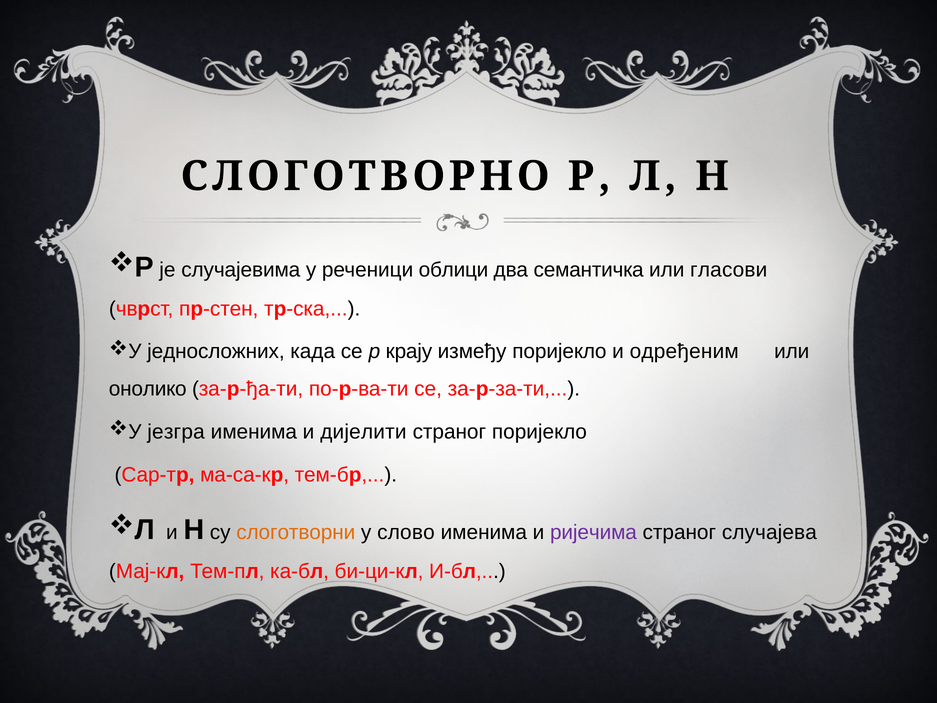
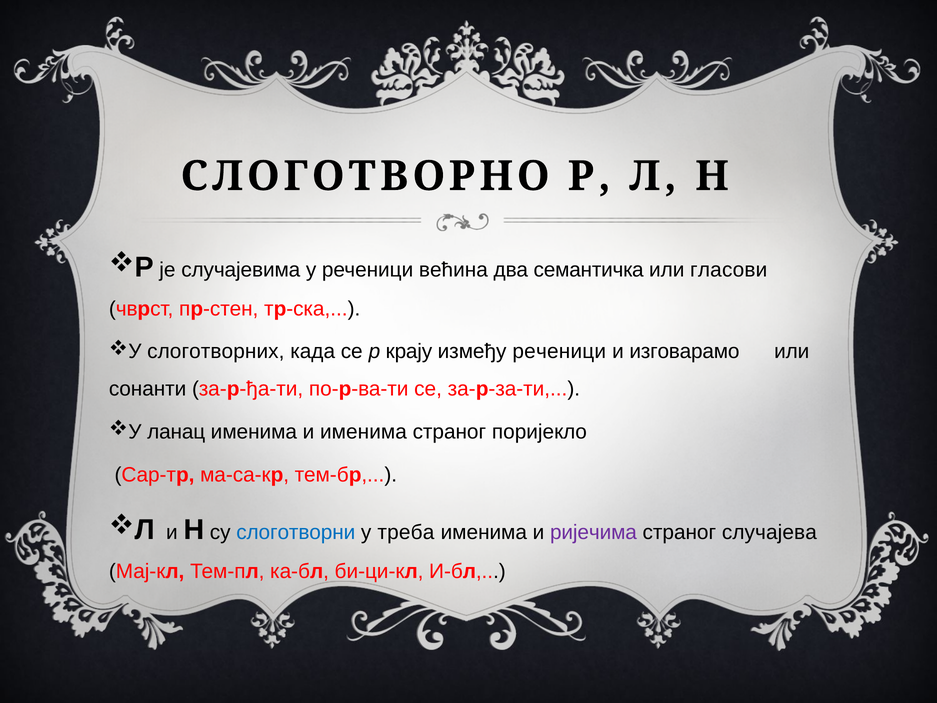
облици: облици -> већина (453, 270)
једносложних: једносложних -> слоготворних (216, 351)
између поријекло: поријекло -> реченици (559, 351)
одређеним: одређеним -> изговарамо (684, 351)
онолико: онолико -> сонанти (148, 389)
језгра: језгра -> ланац (176, 432)
и дијелити: дијелити -> именима (363, 432)
слоготворни colour: orange -> blue (296, 532)
слово: слово -> треба (406, 532)
